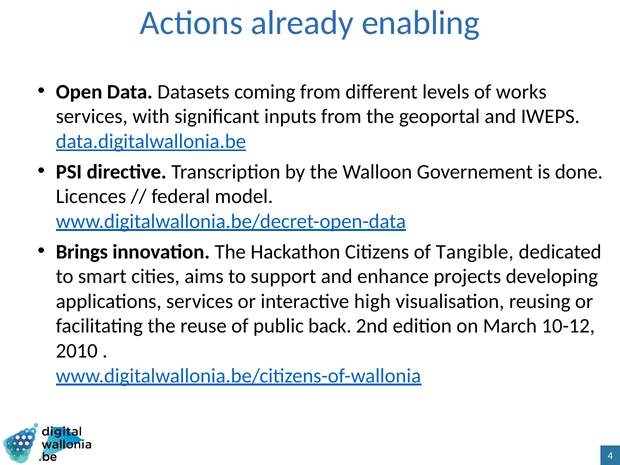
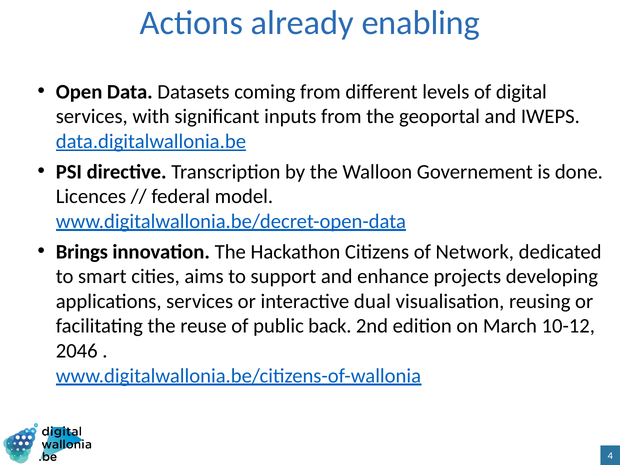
works: works -> digital (521, 92)
Tangible: Tangible -> Network (475, 252)
high: high -> dual (372, 301)
2010: 2010 -> 2046 (77, 351)
